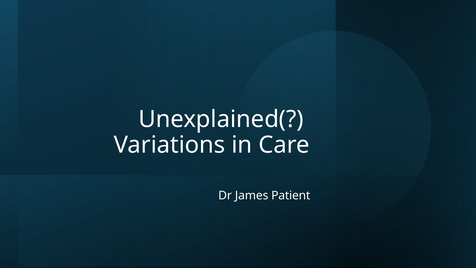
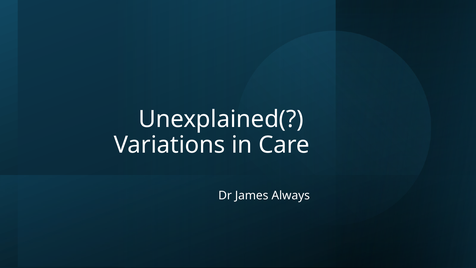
Patient: Patient -> Always (291, 195)
